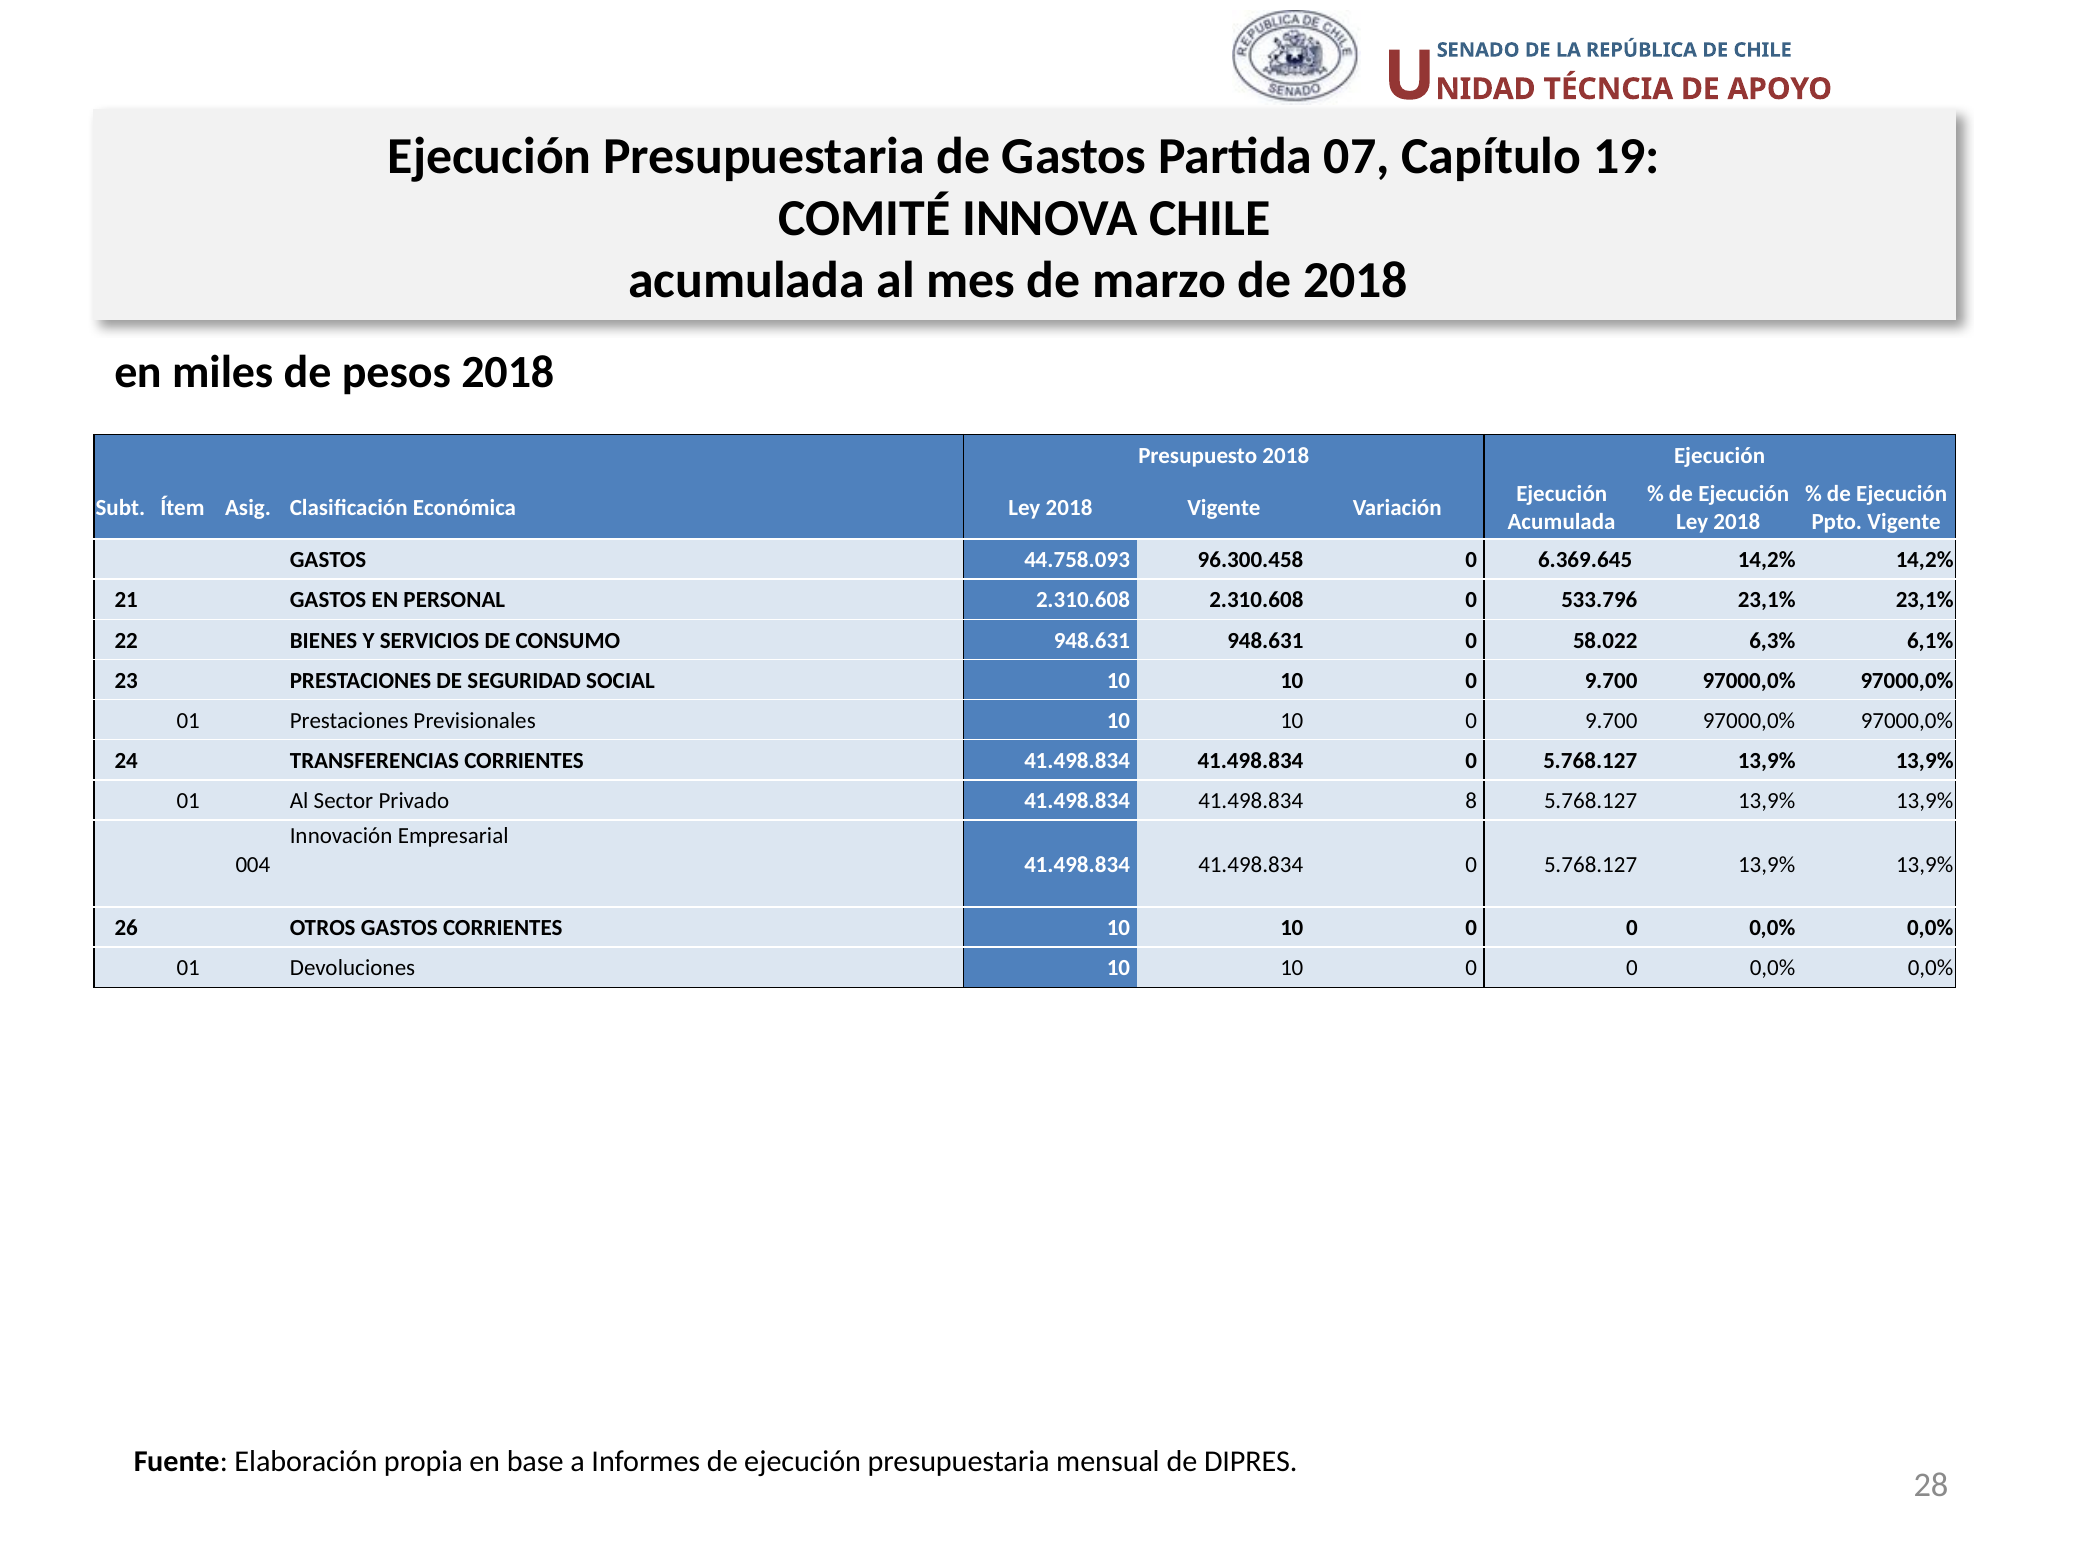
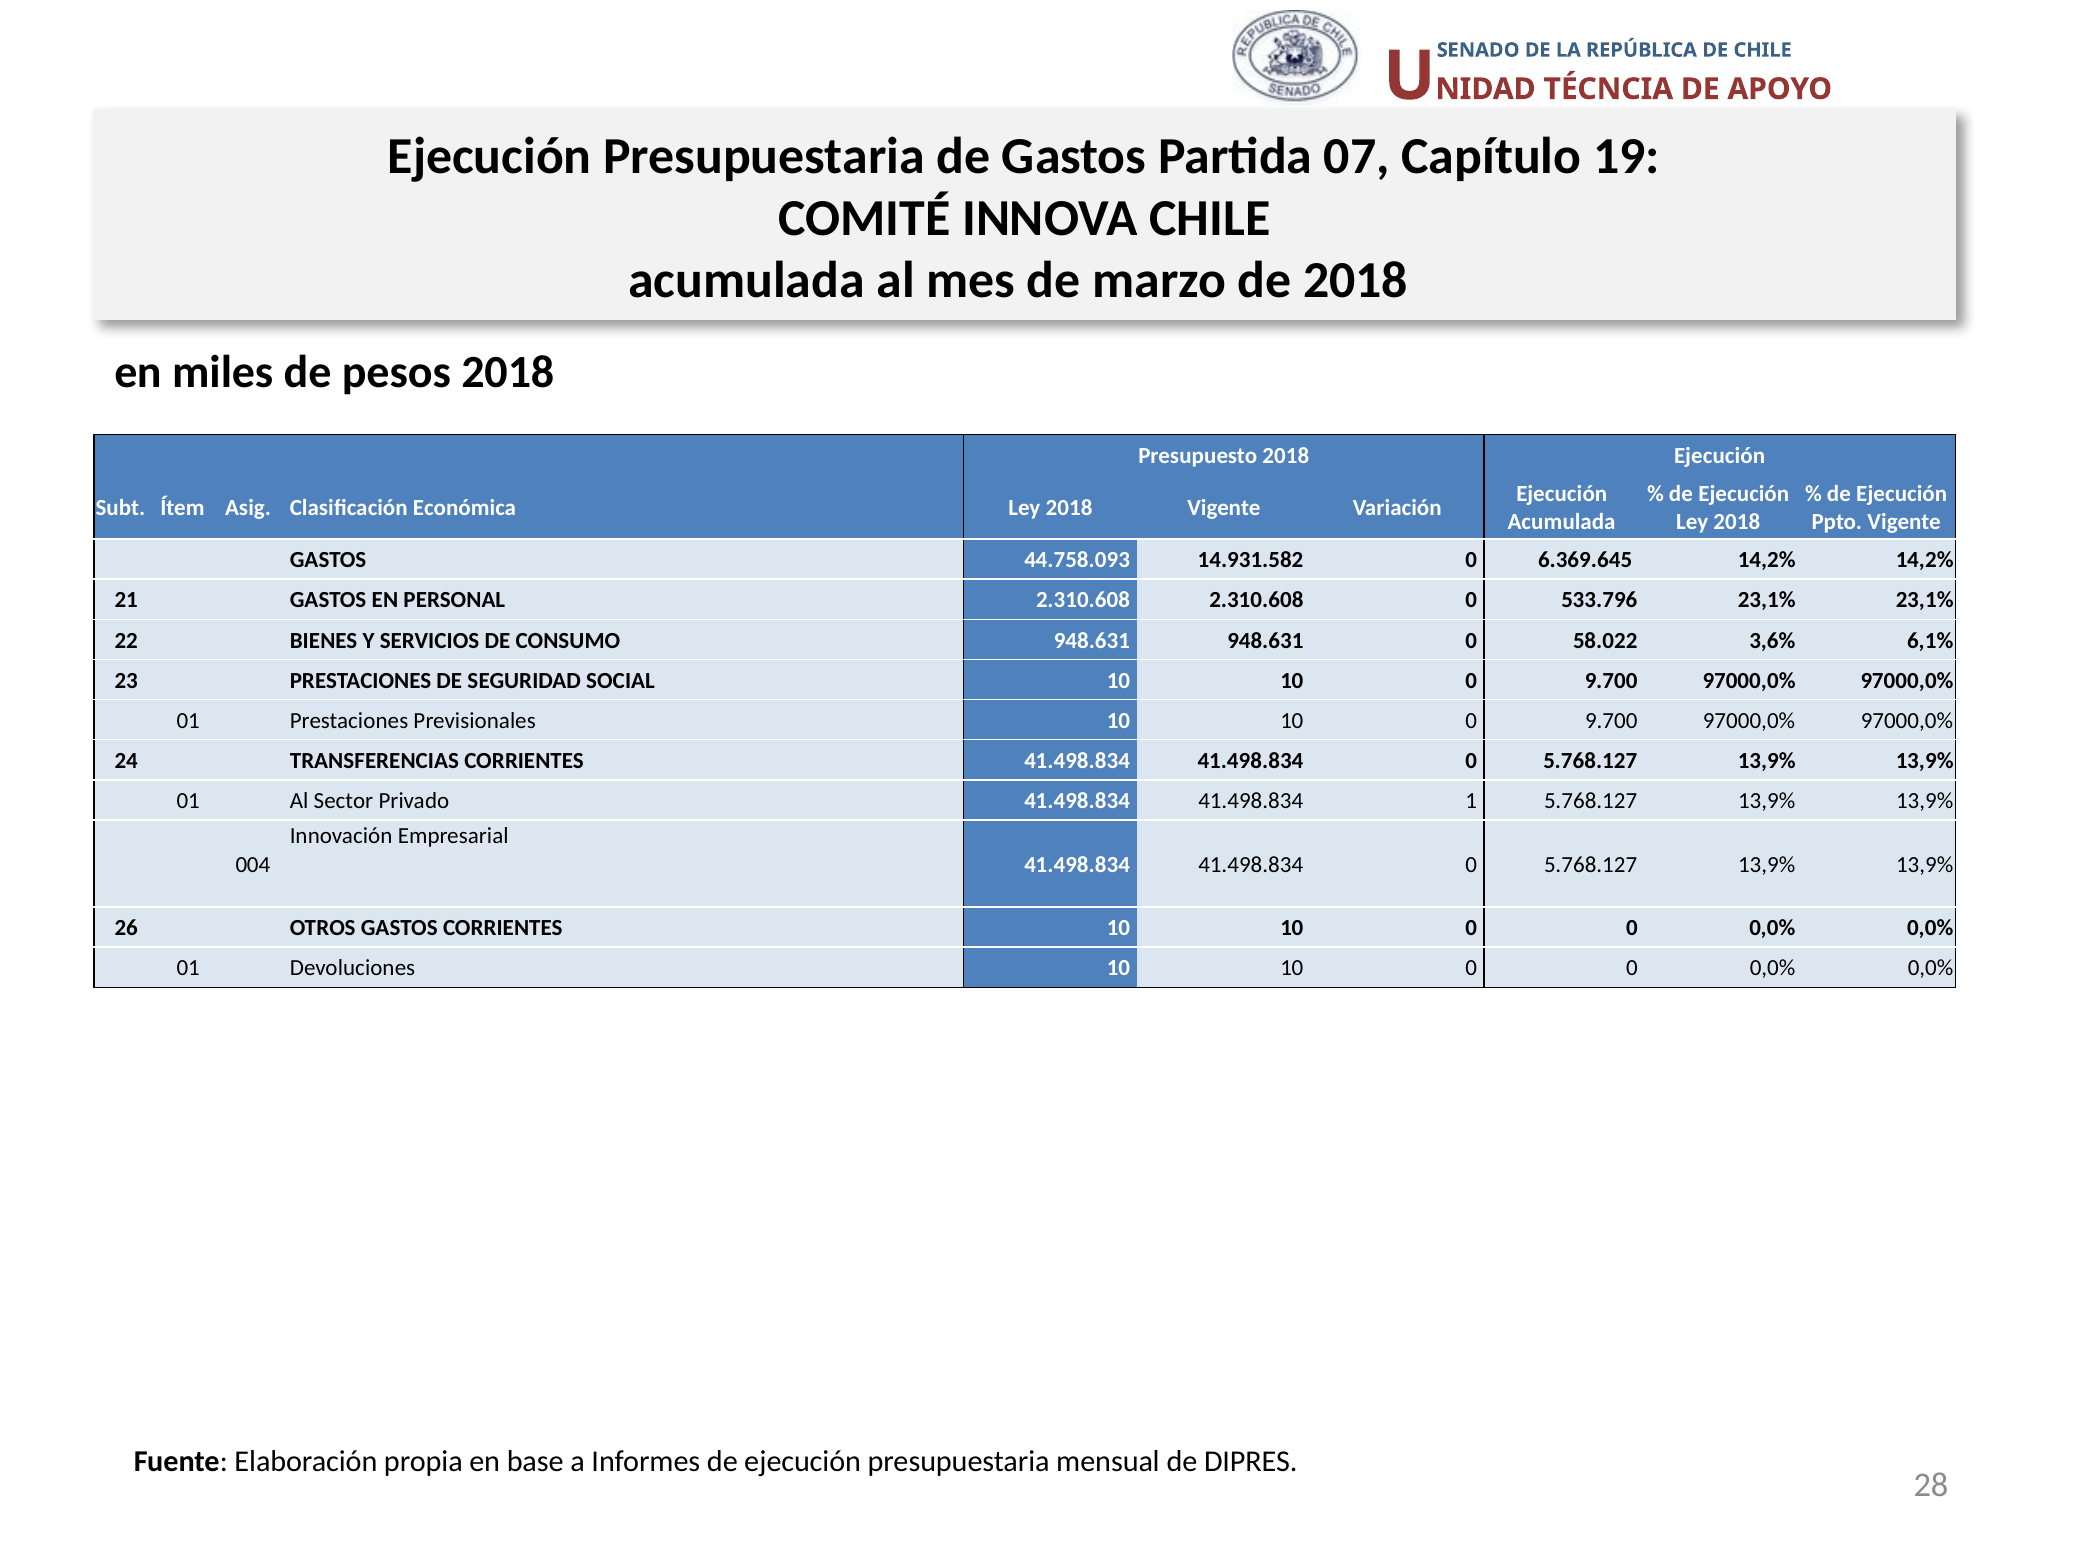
96.300.458: 96.300.458 -> 14.931.582 (1251, 560)
6,3%: 6,3% -> 3,6% (1772, 640)
8: 8 -> 1 (1471, 801)
